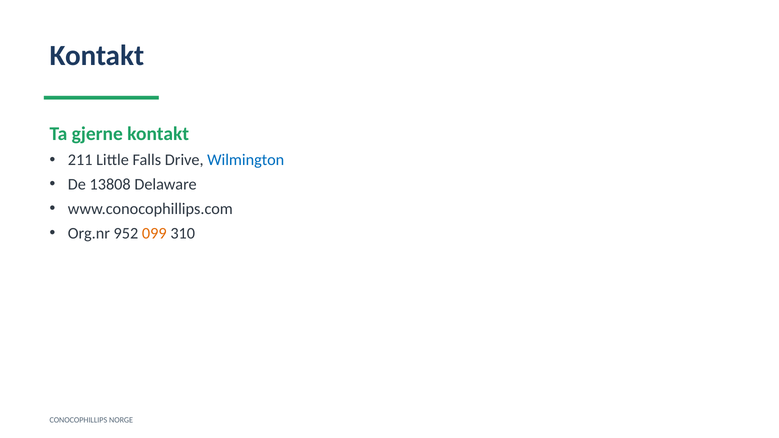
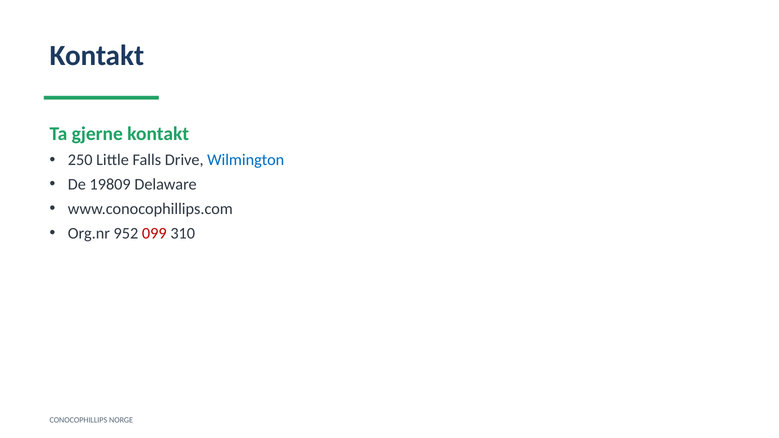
211: 211 -> 250 (80, 160)
13808: 13808 -> 19809 (110, 185)
099 colour: orange -> red (154, 233)
